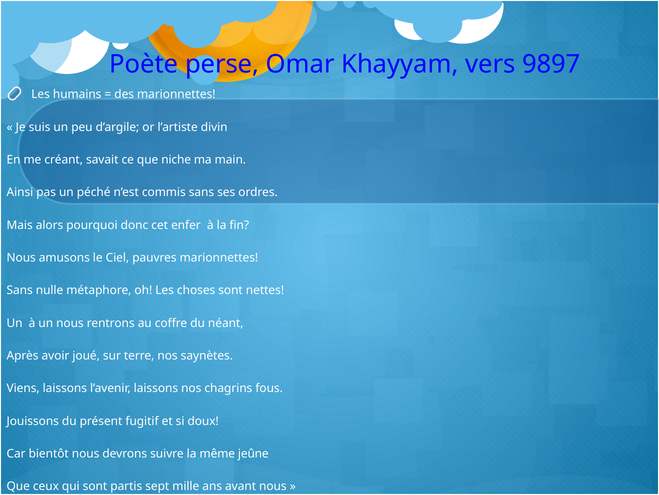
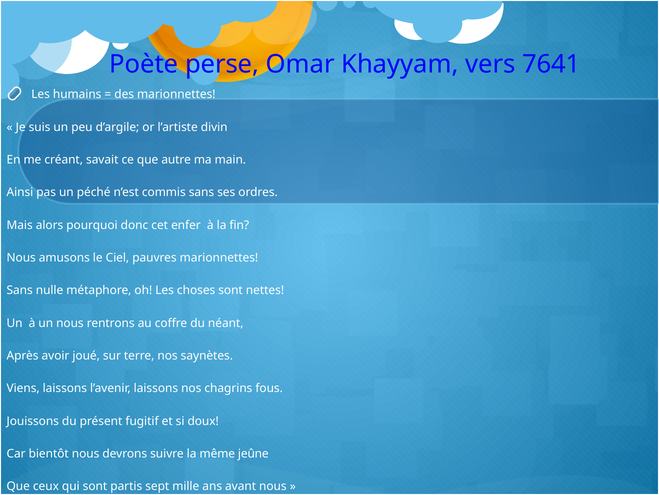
9897: 9897 -> 7641 (551, 64)
niche: niche -> autre (176, 160)
